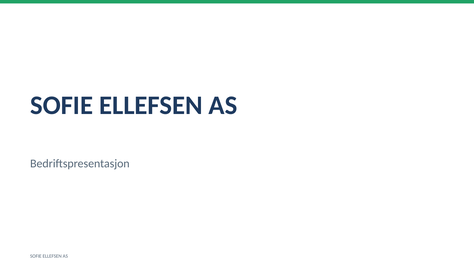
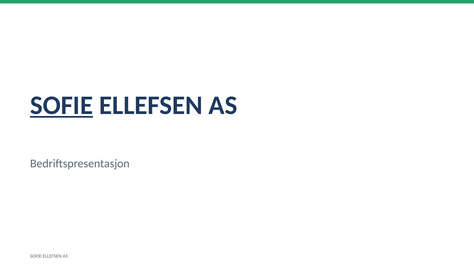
SOFIE underline: none -> present (62, 105)
